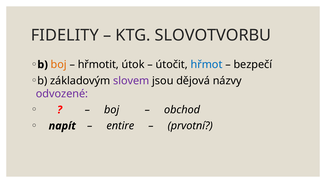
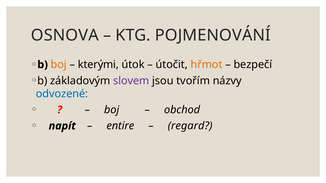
FIDELITY: FIDELITY -> OSNOVA (65, 35)
SLOVOTVORBU: SLOVOTVORBU -> POJMENOVÁNÍ (213, 35)
hřmotit: hřmotit -> kterými (98, 65)
hřmot colour: blue -> orange (207, 65)
dějová: dějová -> tvořím (193, 81)
odvozené colour: purple -> blue (62, 94)
prvotní: prvotní -> regard (190, 126)
